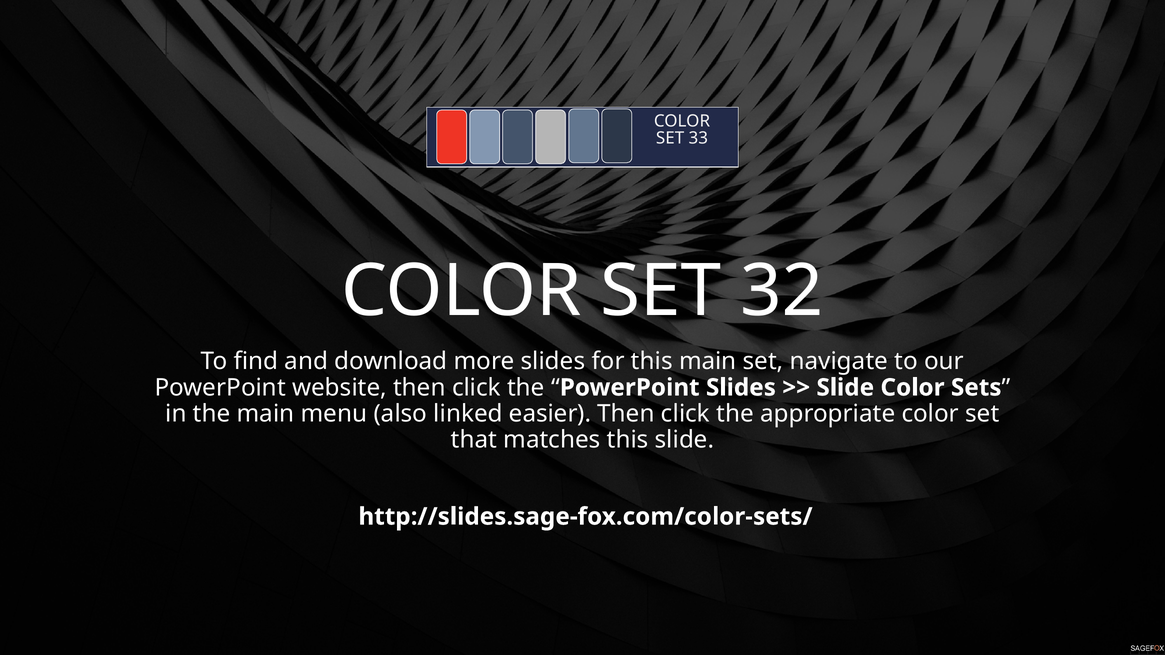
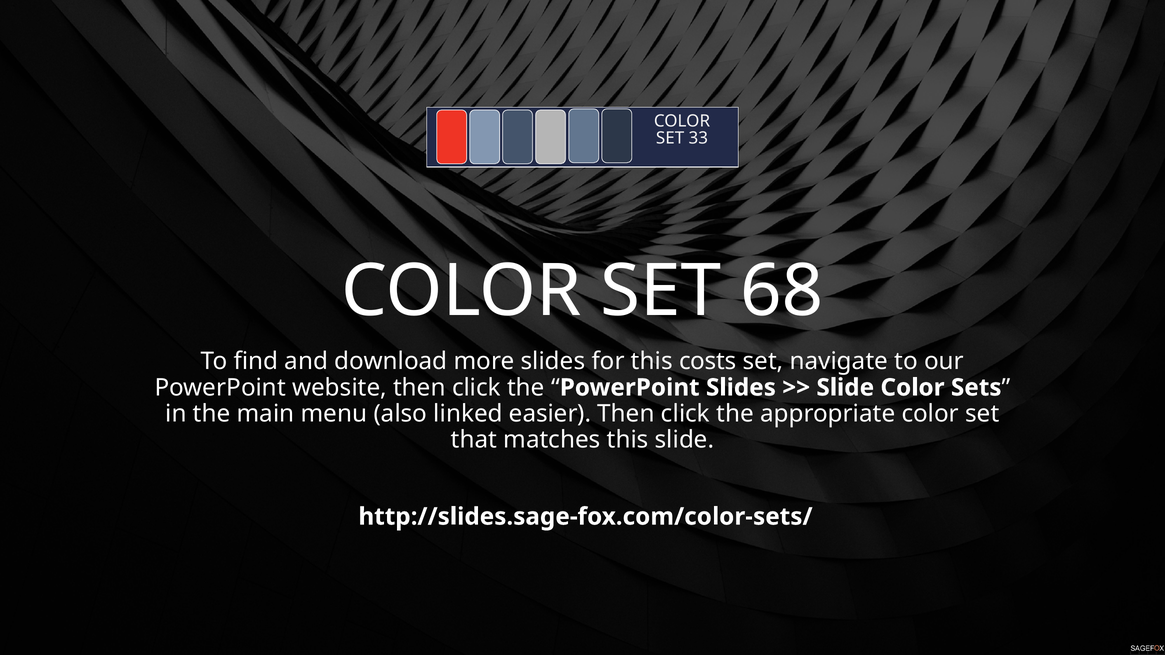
32: 32 -> 68 (782, 291)
this main: main -> costs (708, 362)
